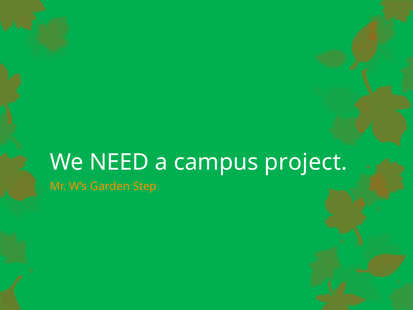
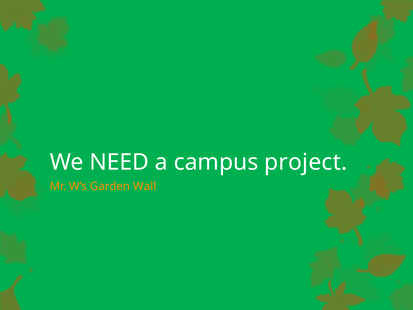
Step: Step -> Wall (145, 186)
